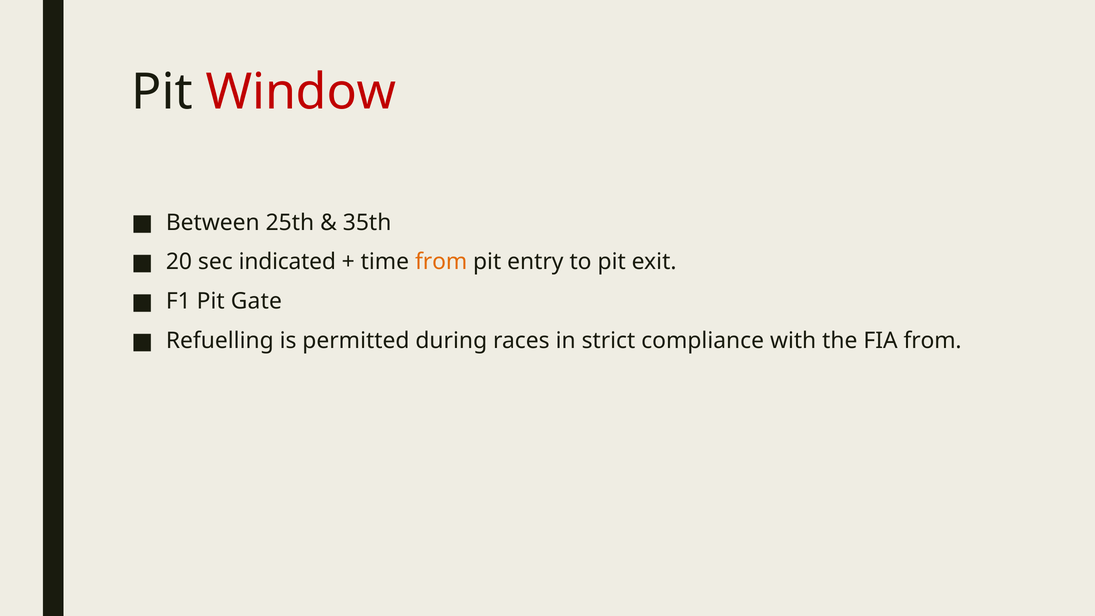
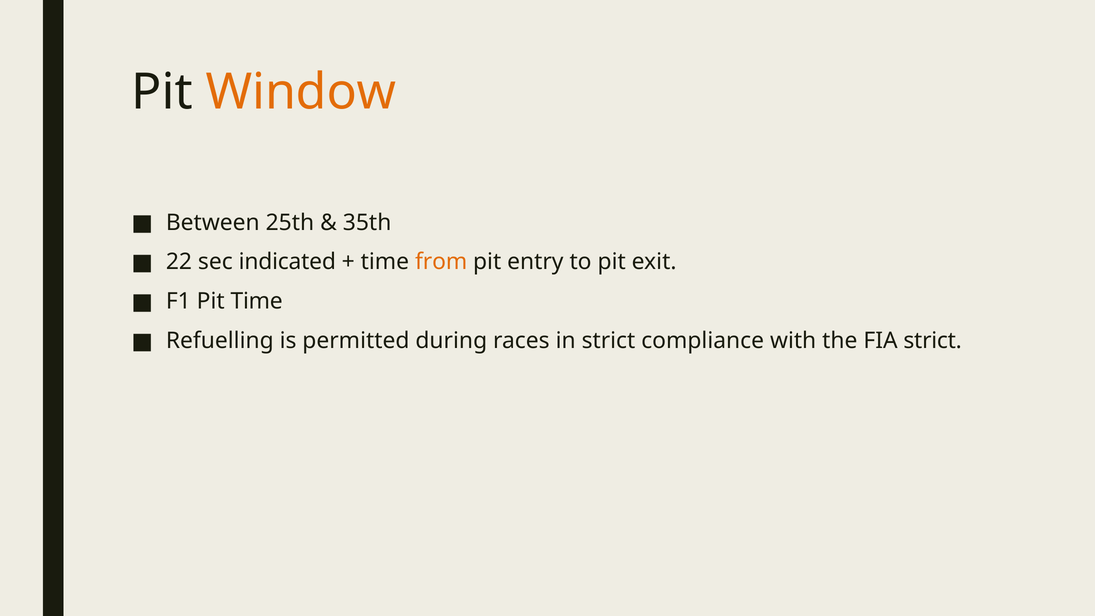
Window colour: red -> orange (301, 92)
20: 20 -> 22 (179, 262)
Pit Gate: Gate -> Time (257, 301)
FIA from: from -> strict (933, 341)
